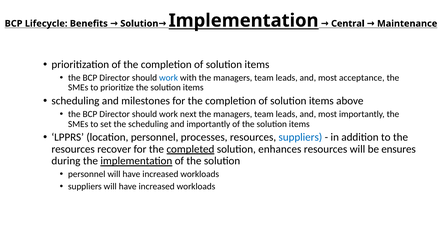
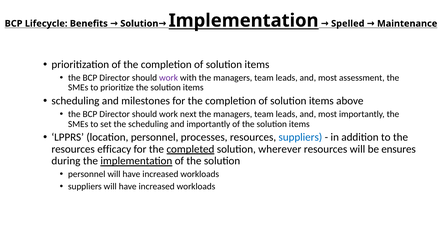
Central: Central -> Spelled (348, 24)
work colour: blue -> purple (169, 78)
acceptance: acceptance -> assessment (362, 78)
recover: recover -> efficacy (114, 149)
enhances: enhances -> wherever (280, 149)
